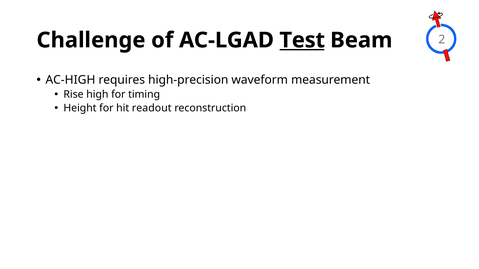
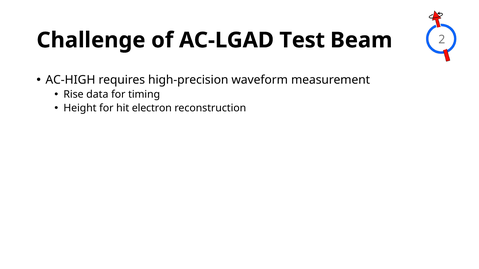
Test underline: present -> none (302, 40)
Rise high: high -> data (97, 95)
readout: readout -> electron (152, 108)
